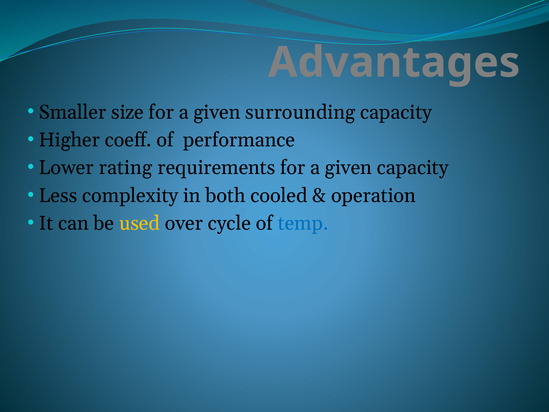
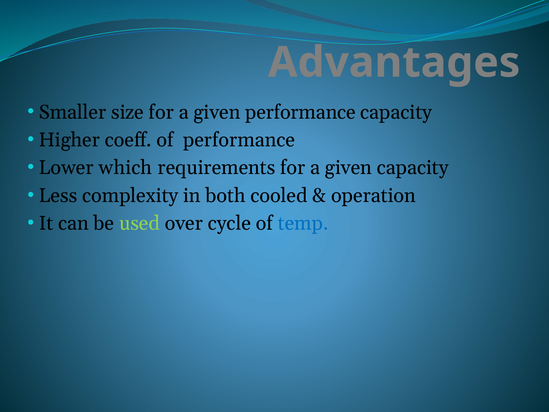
given surrounding: surrounding -> performance (300, 112)
rating: rating -> which (126, 168)
used colour: yellow -> light green (139, 223)
